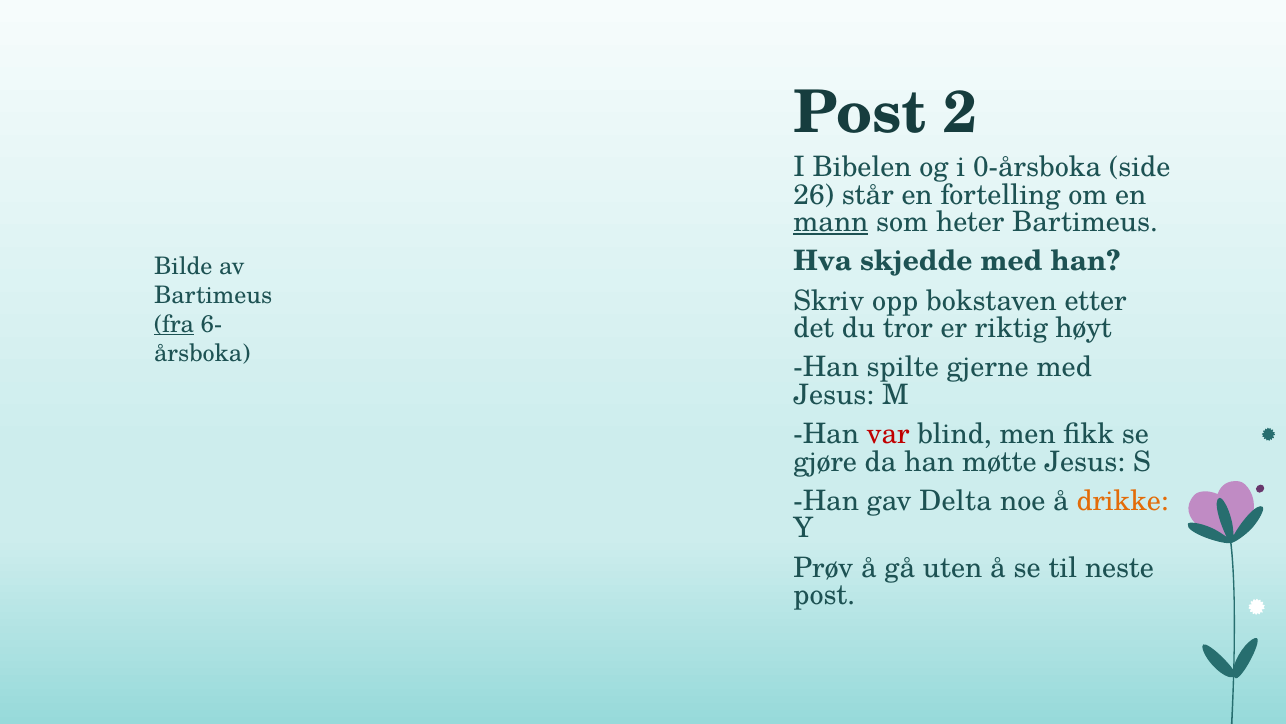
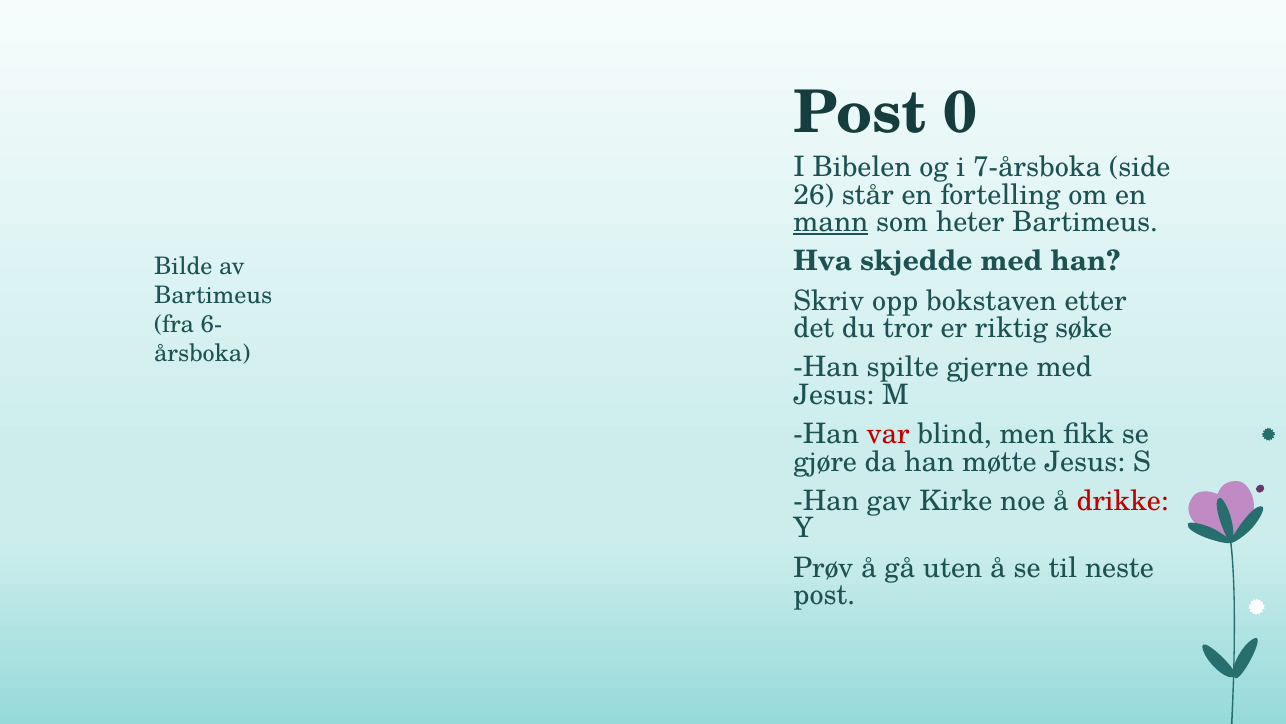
2: 2 -> 0 (960, 113)
0-årsboka: 0-årsboka -> 7-årsboka (1037, 167)
fra underline: present -> none (174, 324)
høyt: høyt -> søke (1084, 328)
Delta: Delta -> Kirke (956, 501)
drikke colour: orange -> red (1123, 501)
